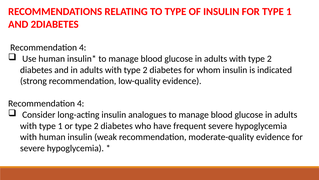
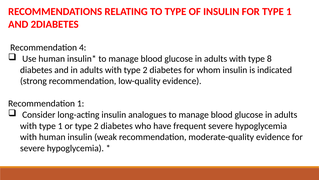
2: 2 -> 8 (269, 59)
4: 4 -> 1 (81, 103)
